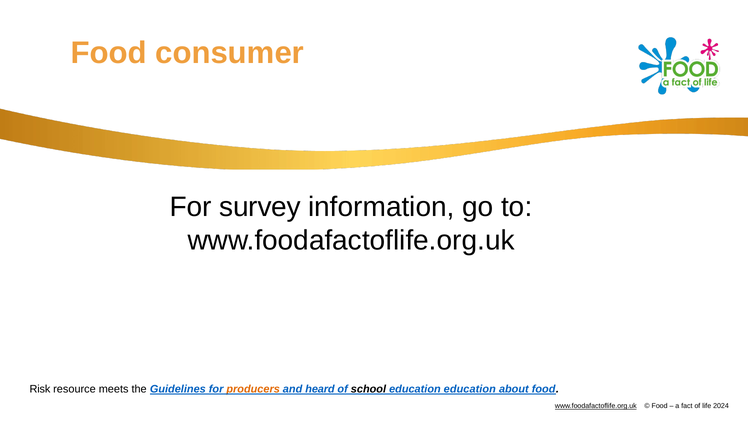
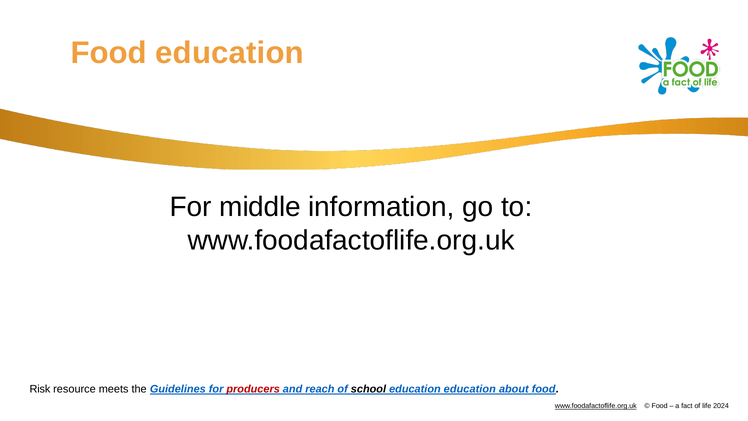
Food consumer: consumer -> education (230, 53)
survey: survey -> middle (260, 207)
producers colour: orange -> red (253, 389)
heard: heard -> reach (320, 389)
